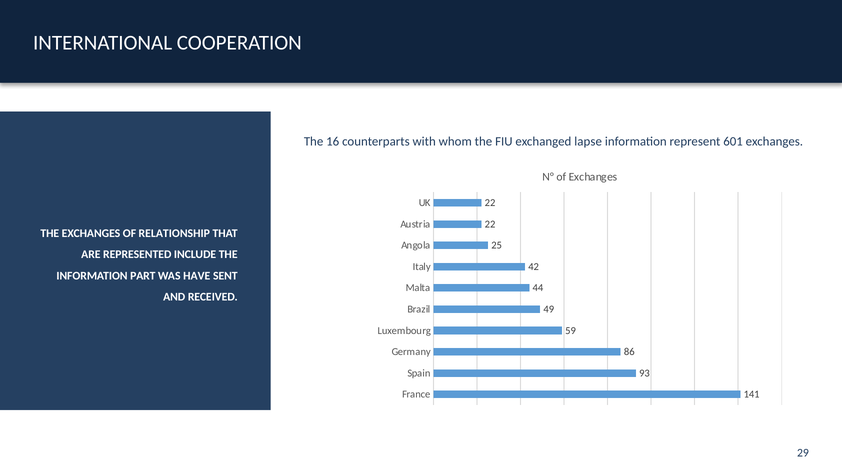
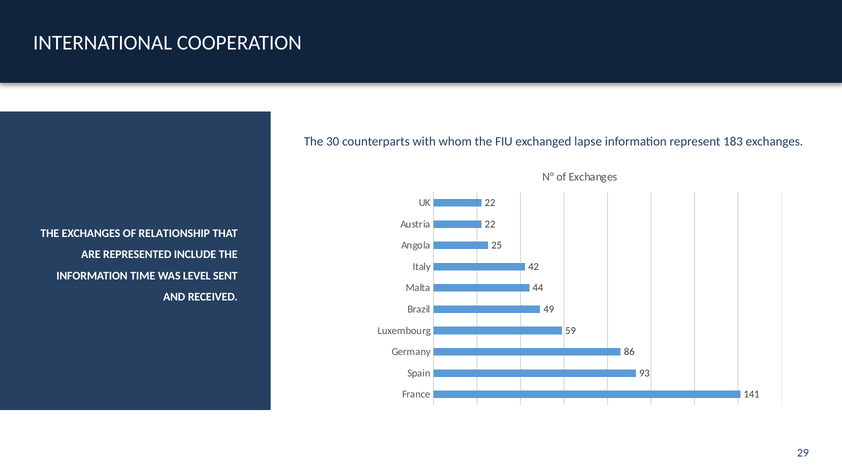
16: 16 -> 30 (333, 141)
601: 601 -> 183 (733, 141)
PART: PART -> TIME (143, 275)
HAVE: HAVE -> LEVEL (197, 275)
